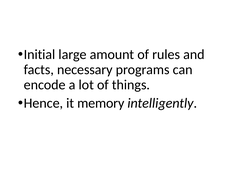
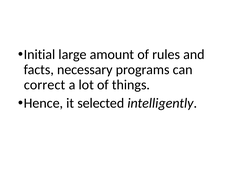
encode: encode -> correct (45, 85)
memory: memory -> selected (101, 103)
